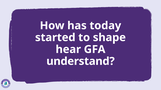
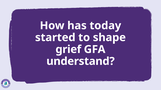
hear: hear -> grief (68, 50)
